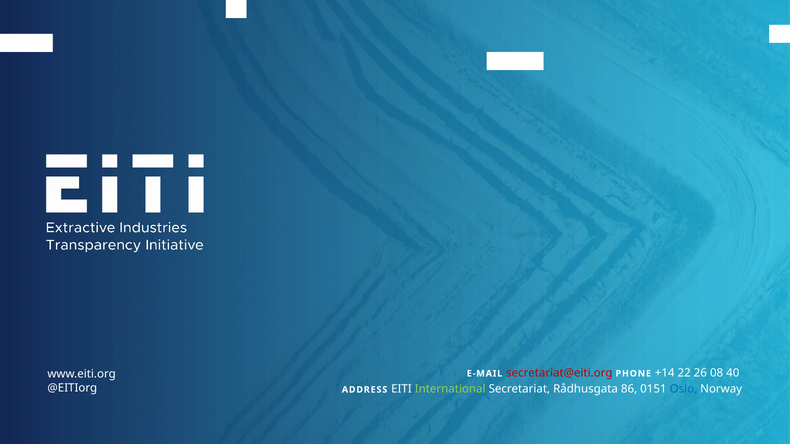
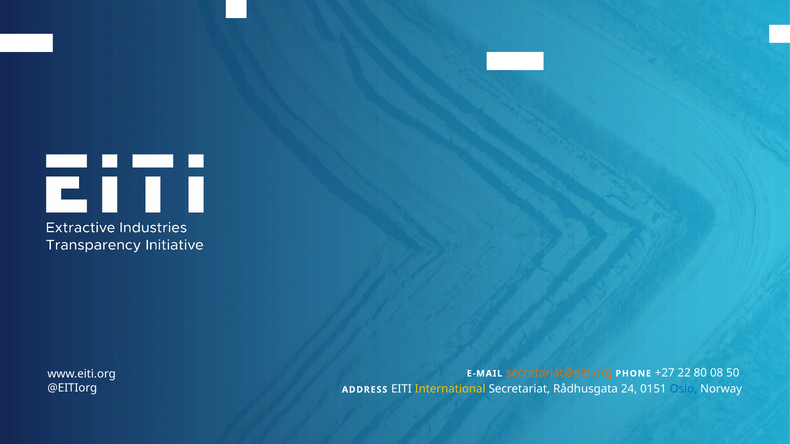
secretariat@eiti.org colour: red -> orange (559, 373)
+14: +14 -> +27 (665, 373)
26: 26 -> 80 (700, 373)
40: 40 -> 50 (733, 373)
International colour: light green -> yellow (450, 389)
86: 86 -> 24 (629, 389)
